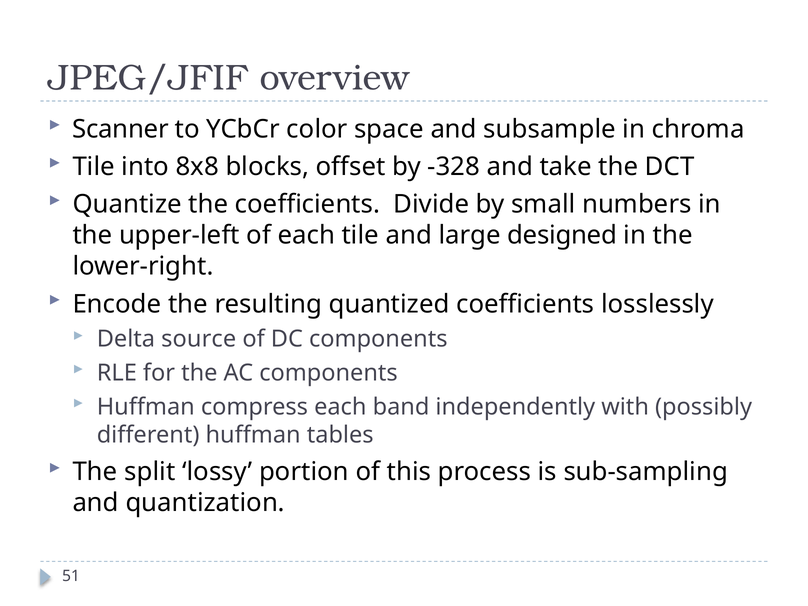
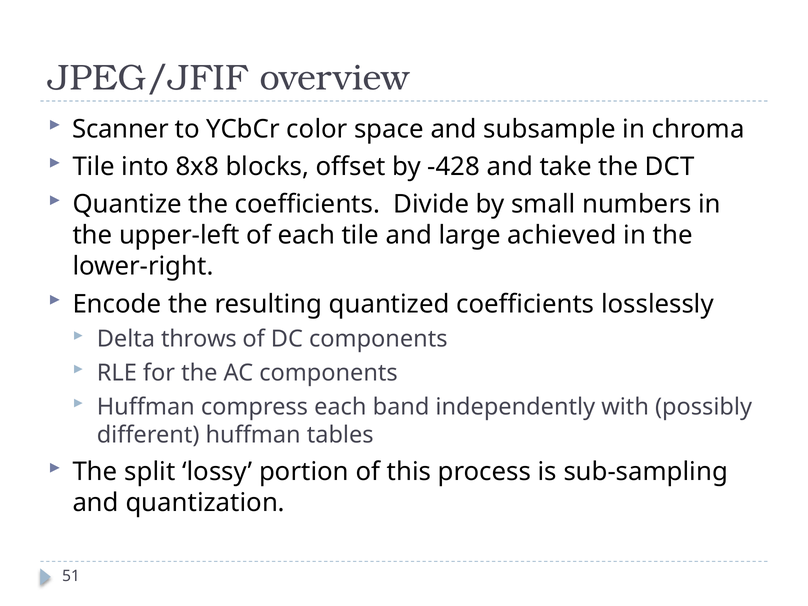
-328: -328 -> -428 (454, 167)
designed: designed -> achieved (562, 235)
source: source -> throws (199, 339)
